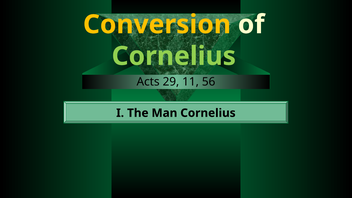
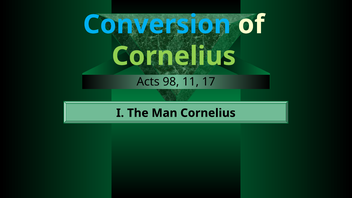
Conversion colour: yellow -> light blue (157, 24)
29: 29 -> 98 (171, 82)
56: 56 -> 17 (209, 82)
